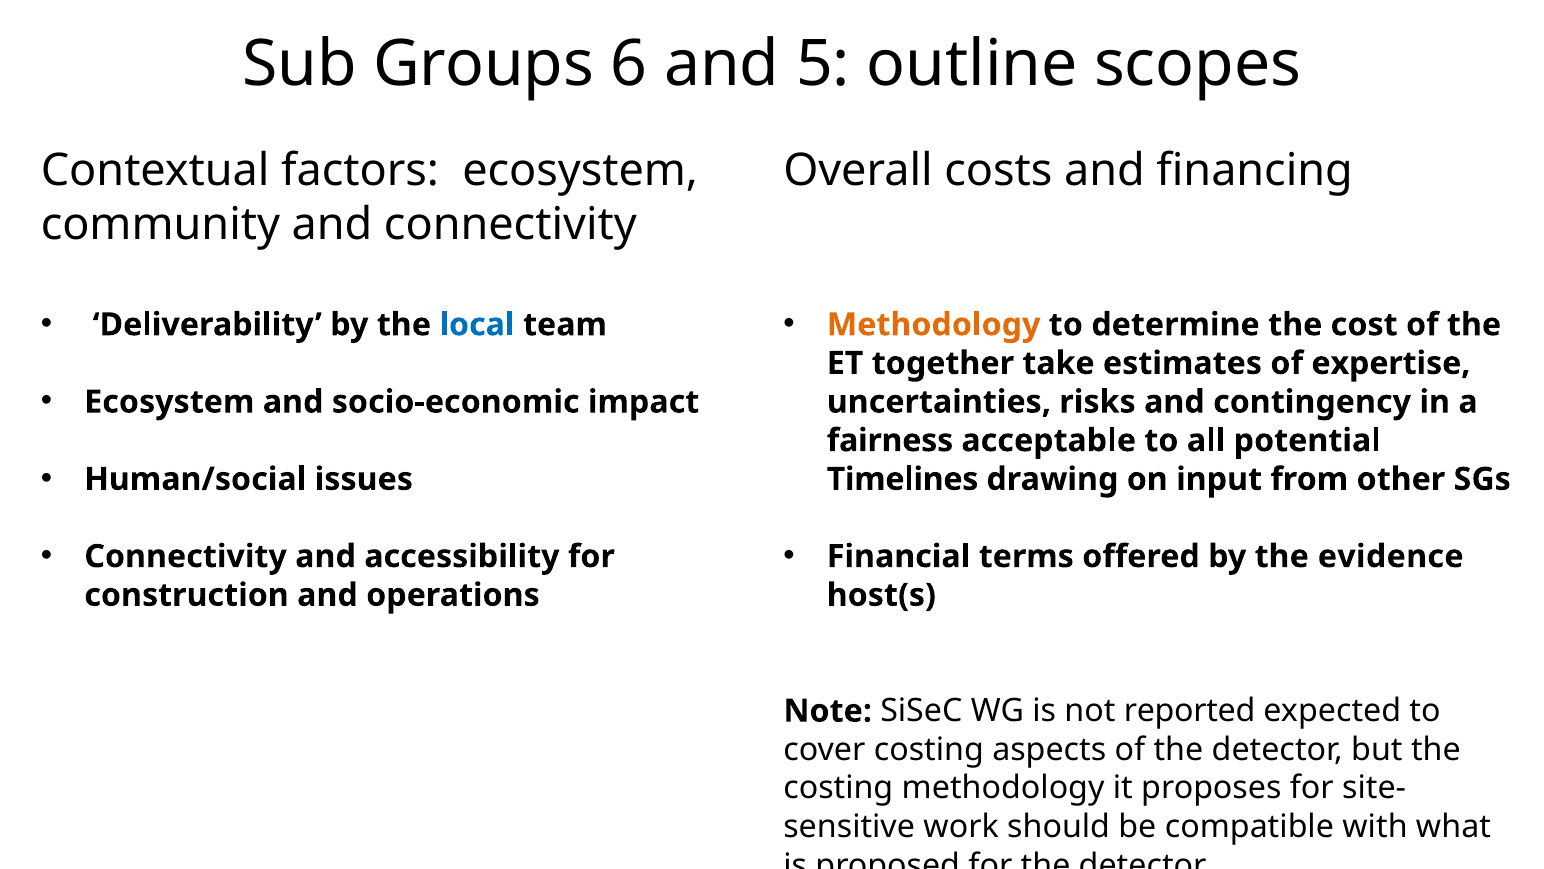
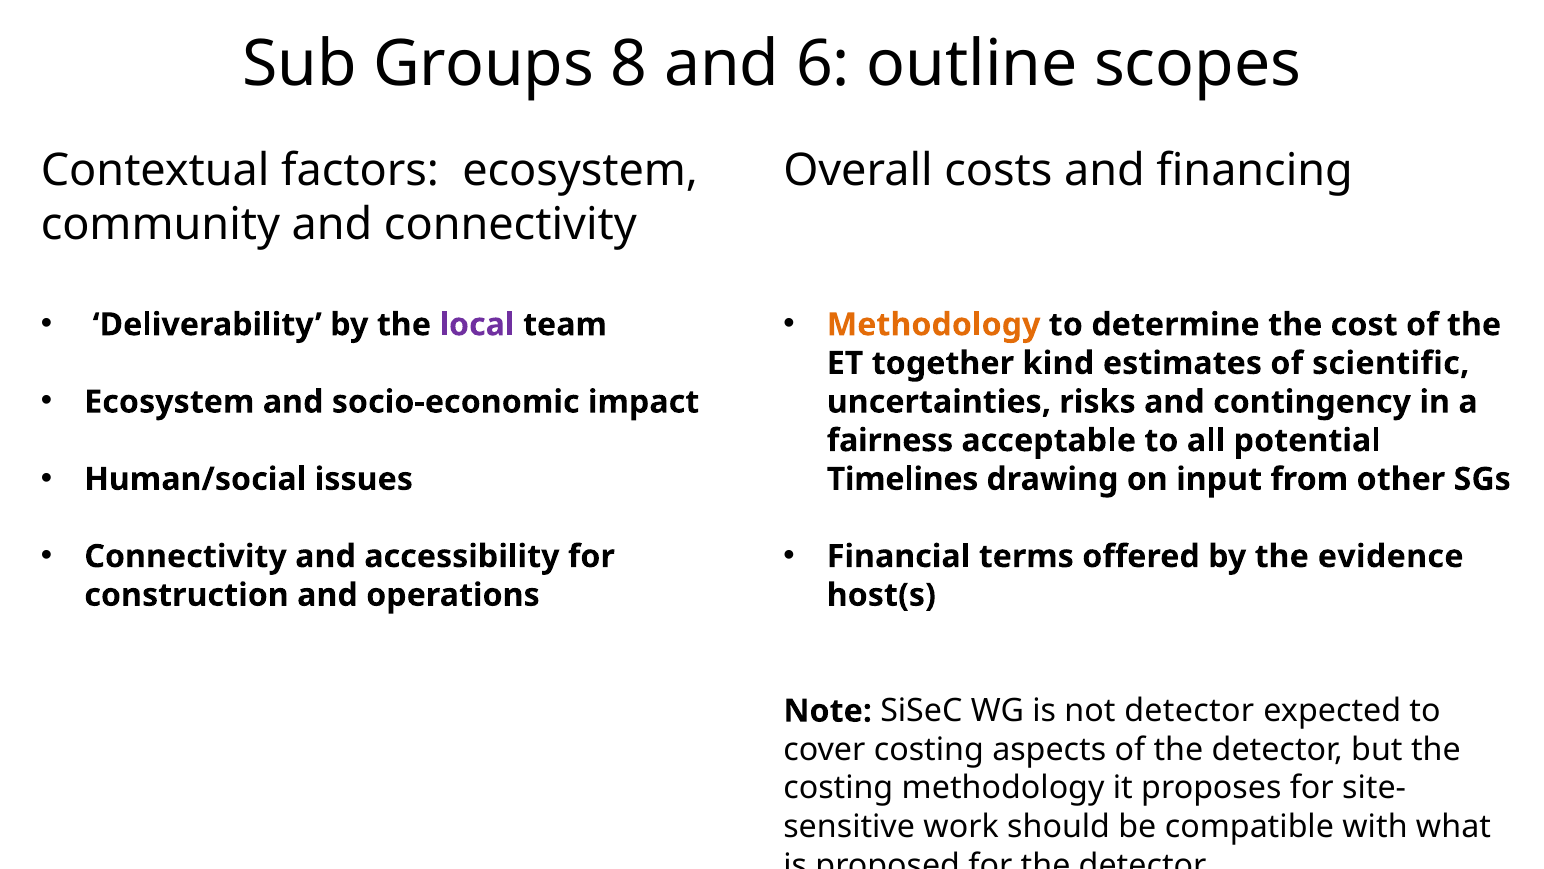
6: 6 -> 8 (629, 64)
5: 5 -> 6 (823, 64)
local colour: blue -> purple (477, 325)
take: take -> kind (1058, 363)
expertise: expertise -> scientific (1391, 363)
not reported: reported -> detector (1189, 711)
